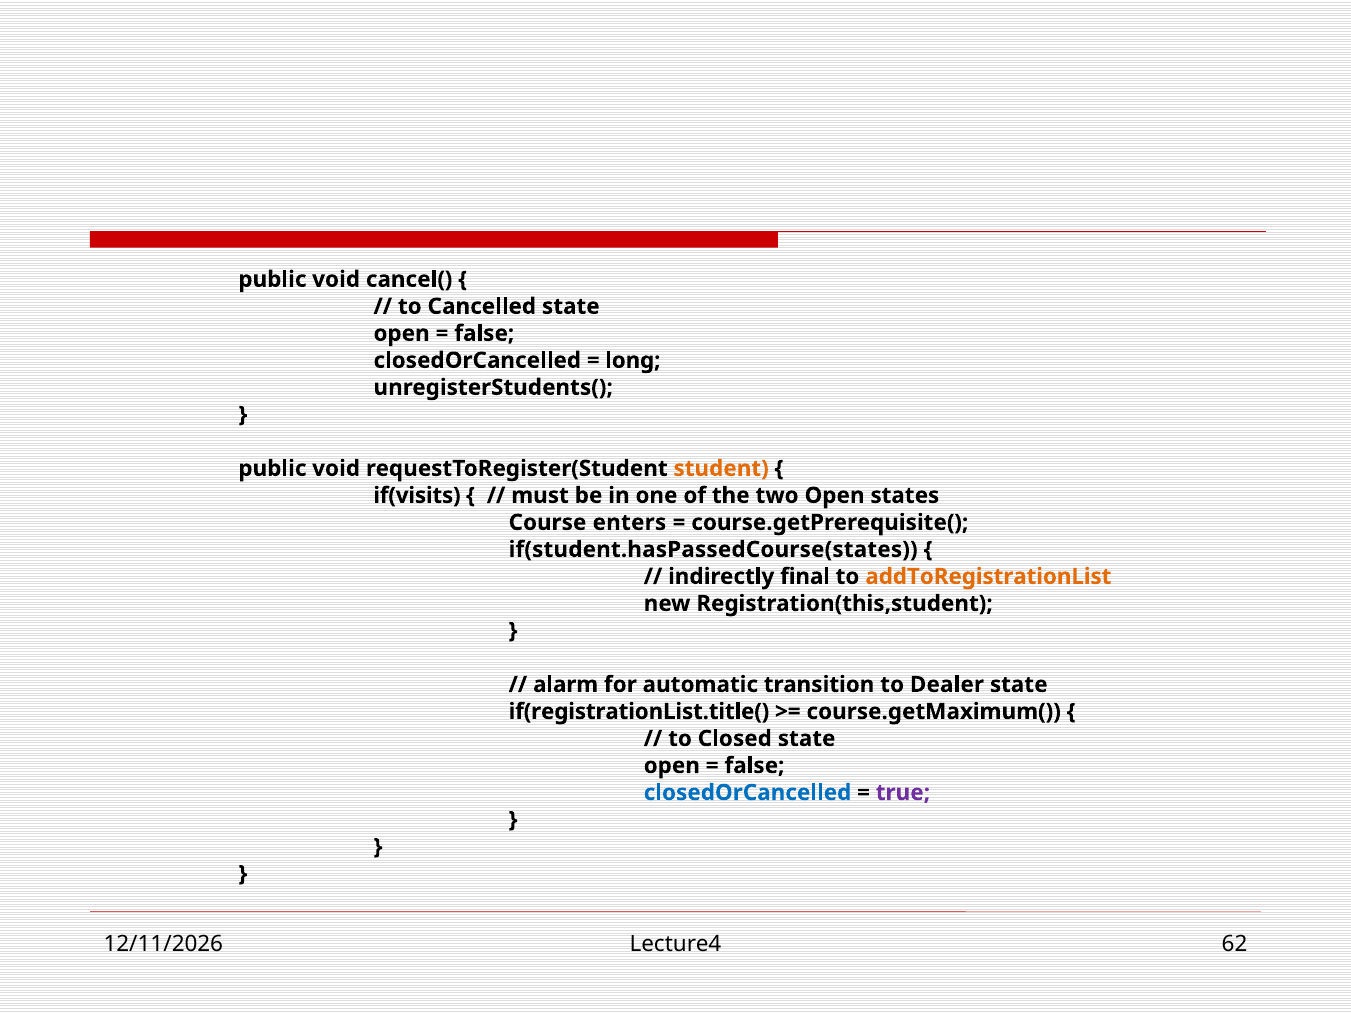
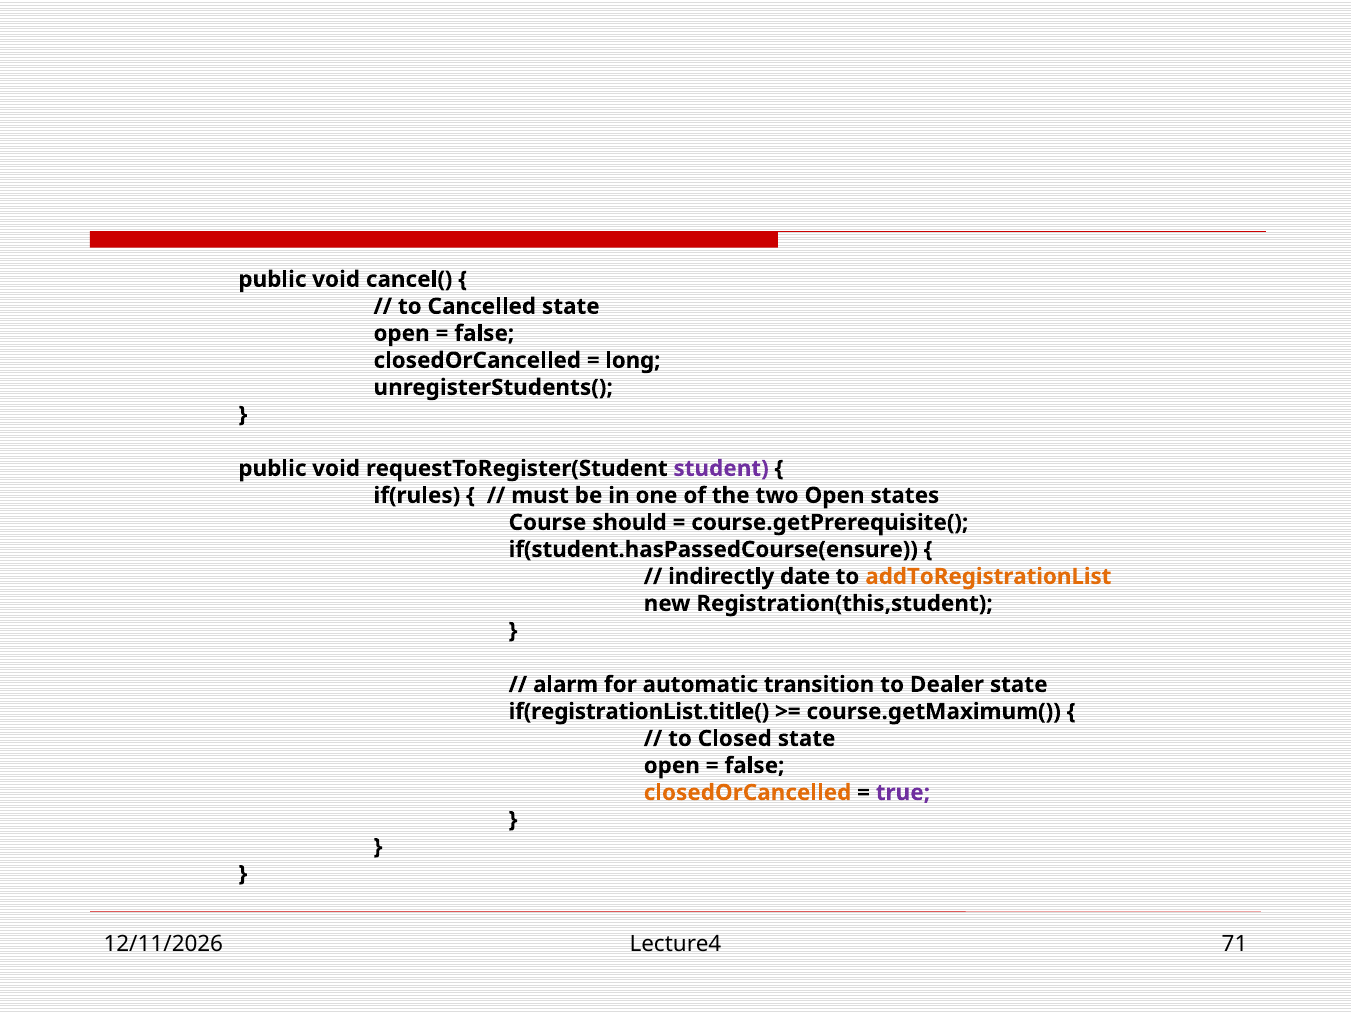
student colour: orange -> purple (721, 469)
if(visits: if(visits -> if(rules (417, 496)
enters: enters -> should (630, 523)
if(student.hasPassedCourse(states: if(student.hasPassedCourse(states -> if(student.hasPassedCourse(ensure (713, 550)
final: final -> date (805, 577)
closedOrCancelled colour: blue -> orange (748, 793)
62: 62 -> 71 (1235, 945)
